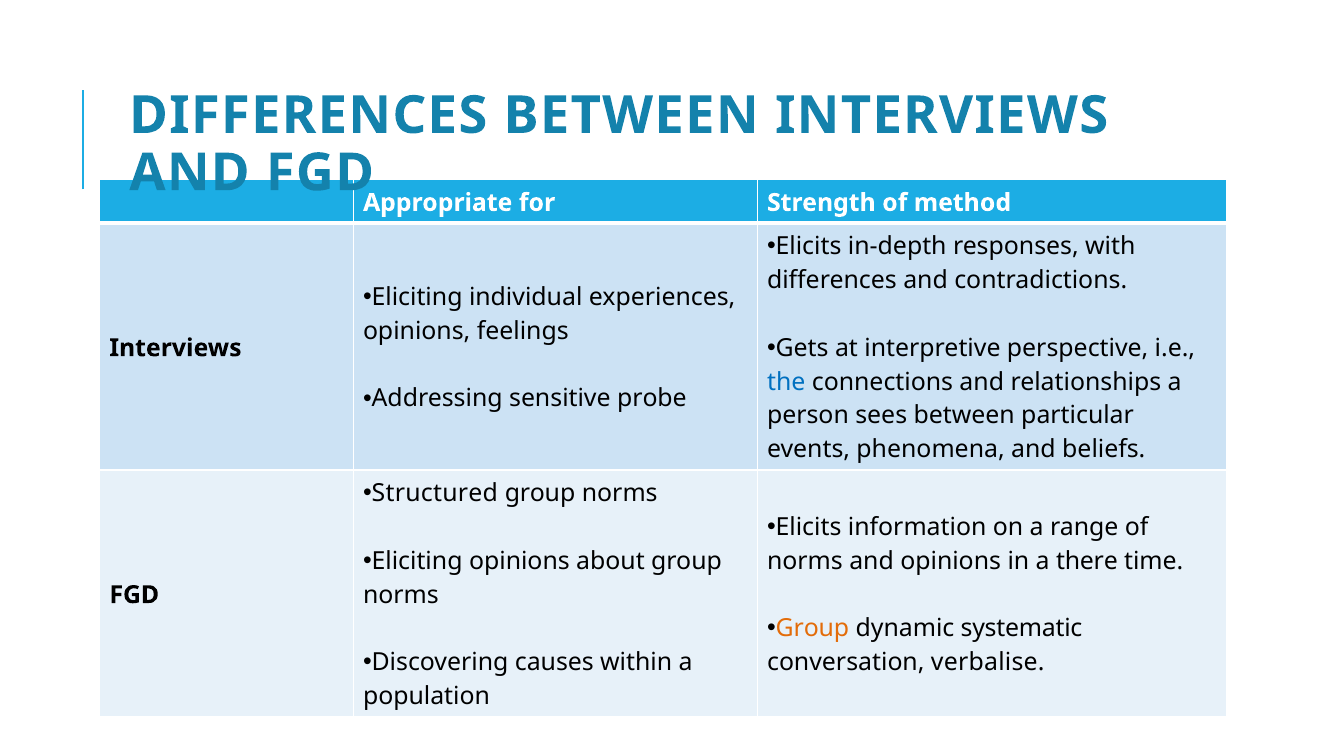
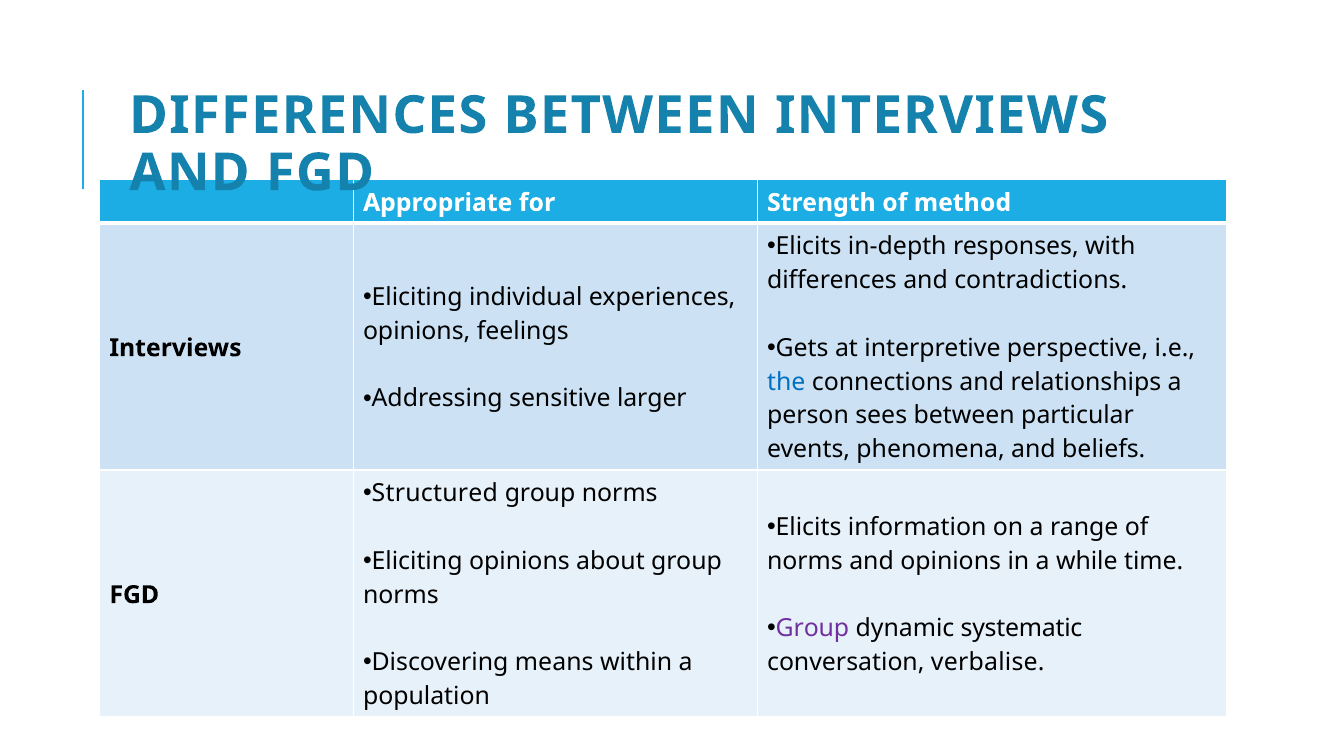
probe: probe -> larger (652, 399)
there: there -> while (1087, 561)
Group colour: orange -> purple (812, 629)
causes: causes -> means (554, 662)
